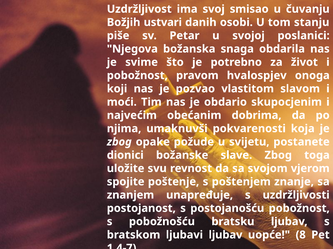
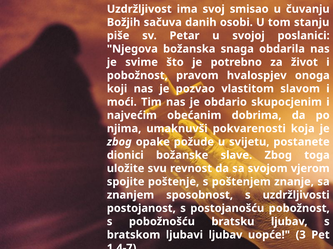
ustvari: ustvari -> sačuva (163, 22)
unapređuje: unapređuje -> sposobnost (200, 196)
8: 8 -> 3 (301, 236)
